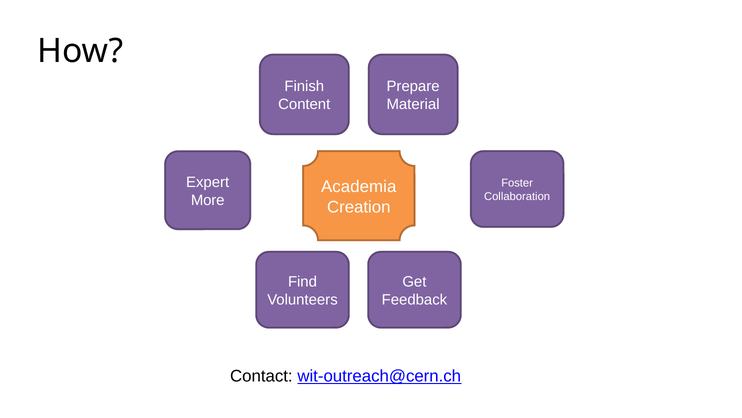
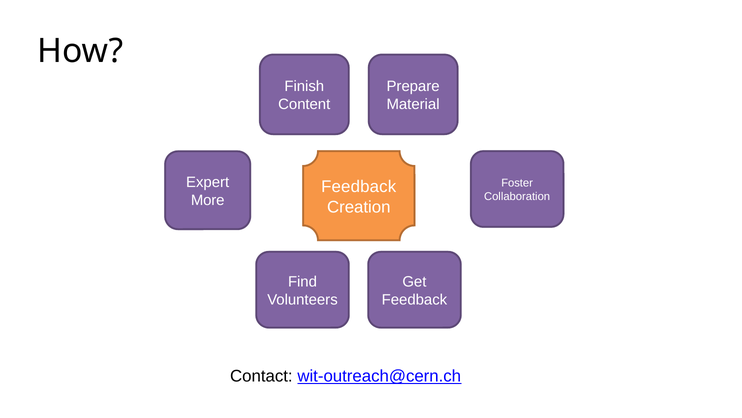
Academia: Academia -> Feedback (359, 186)
